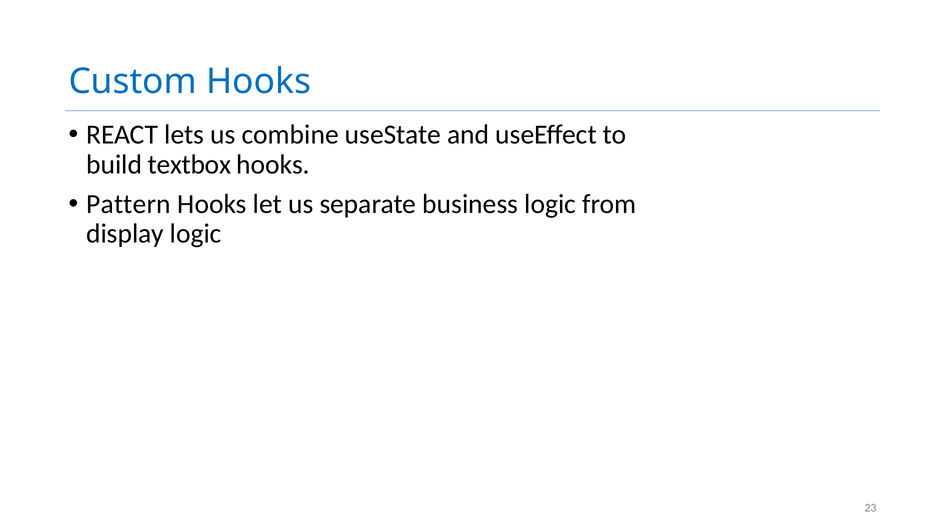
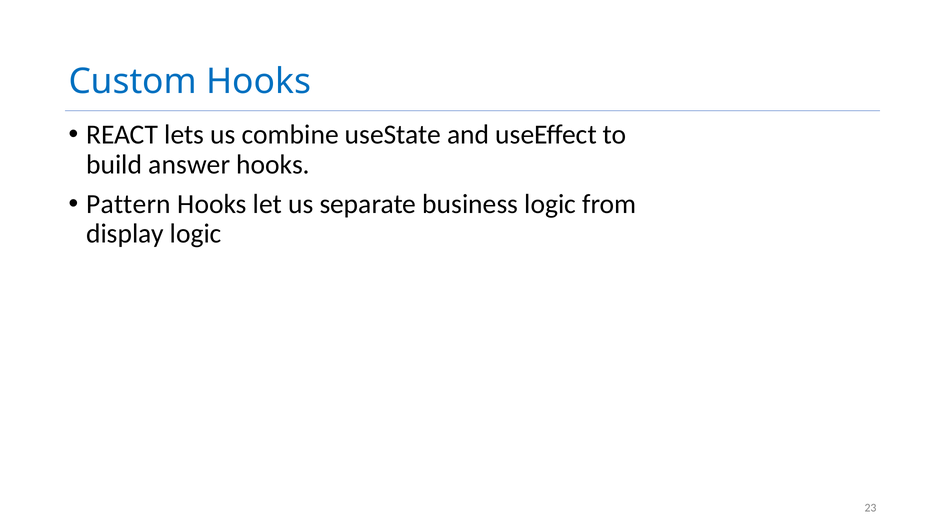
textbox: textbox -> answer (189, 164)
